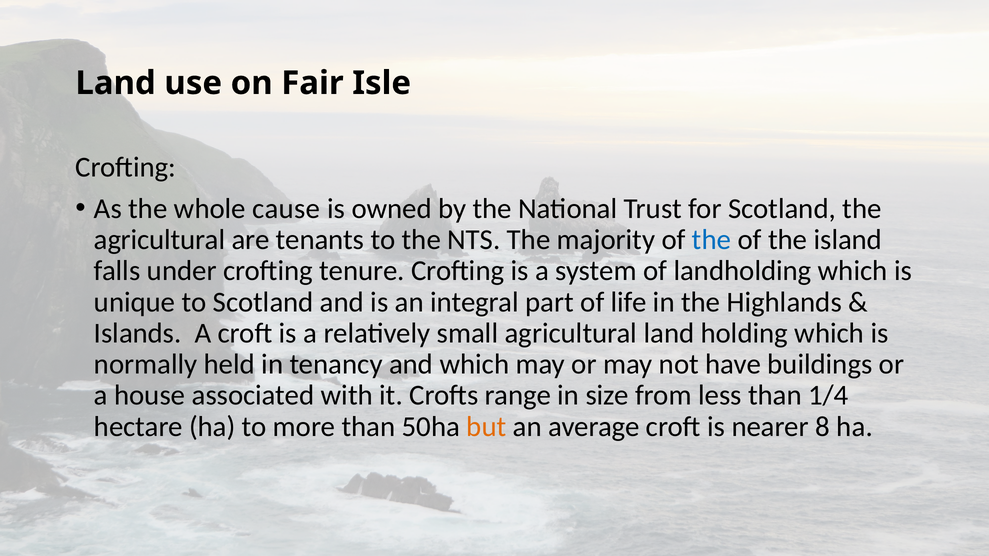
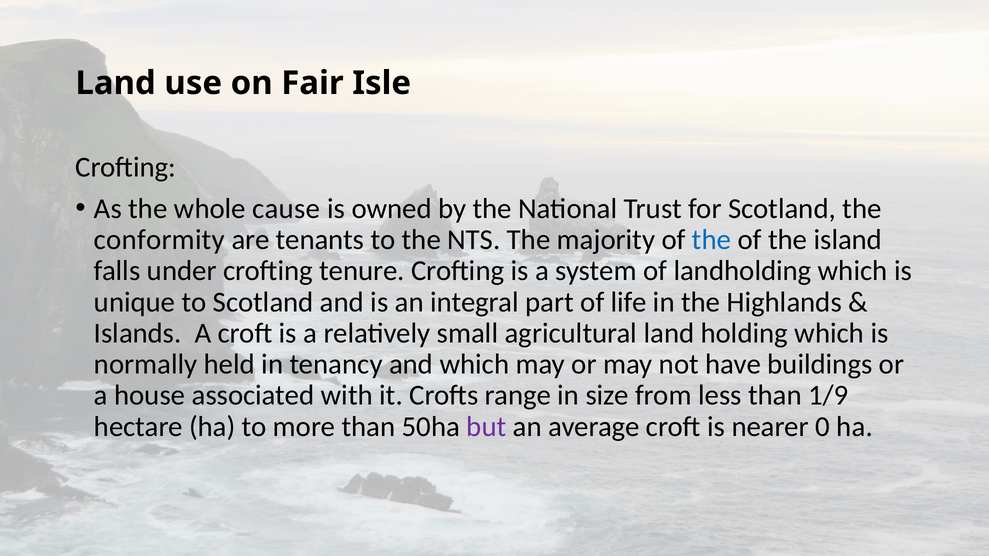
agricultural: agricultural -> conformity (159, 240)
1/4: 1/4 -> 1/9 (828, 396)
but colour: orange -> purple (486, 427)
8: 8 -> 0 (823, 427)
